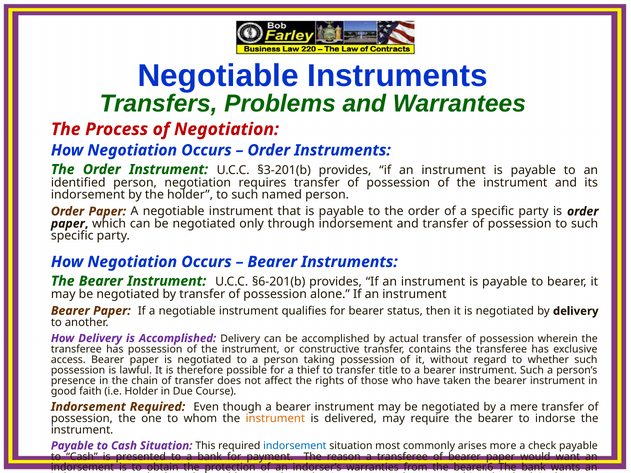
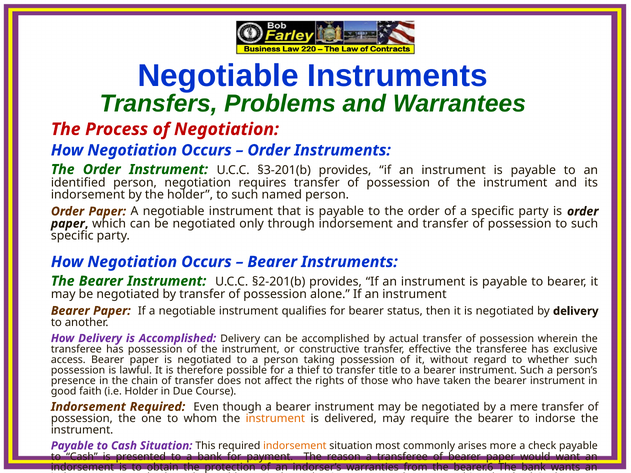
§6-201(b: §6-201(b -> §2-201(b (279, 282)
contains: contains -> effective (430, 349)
indorsement colour: blue -> orange (295, 446)
